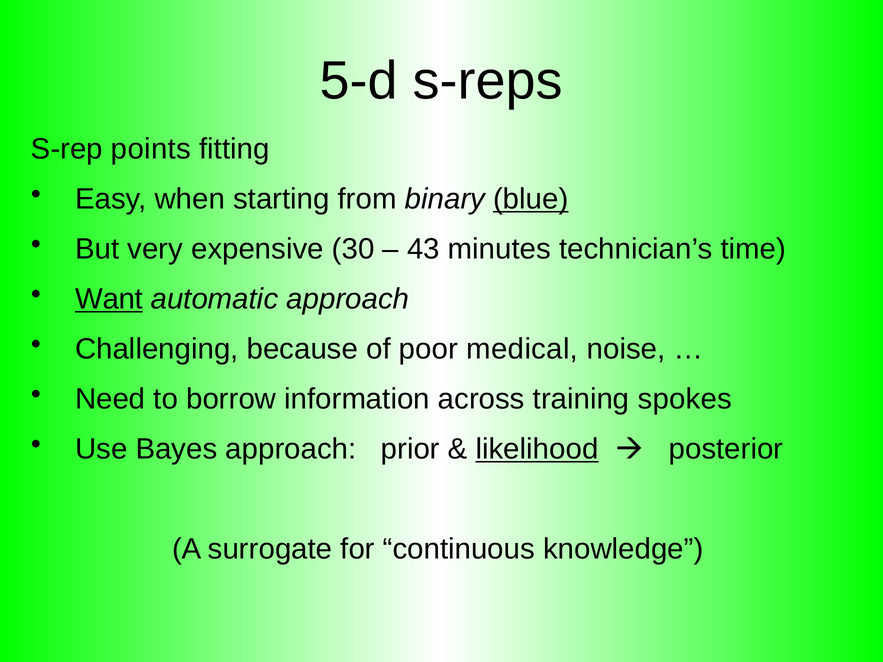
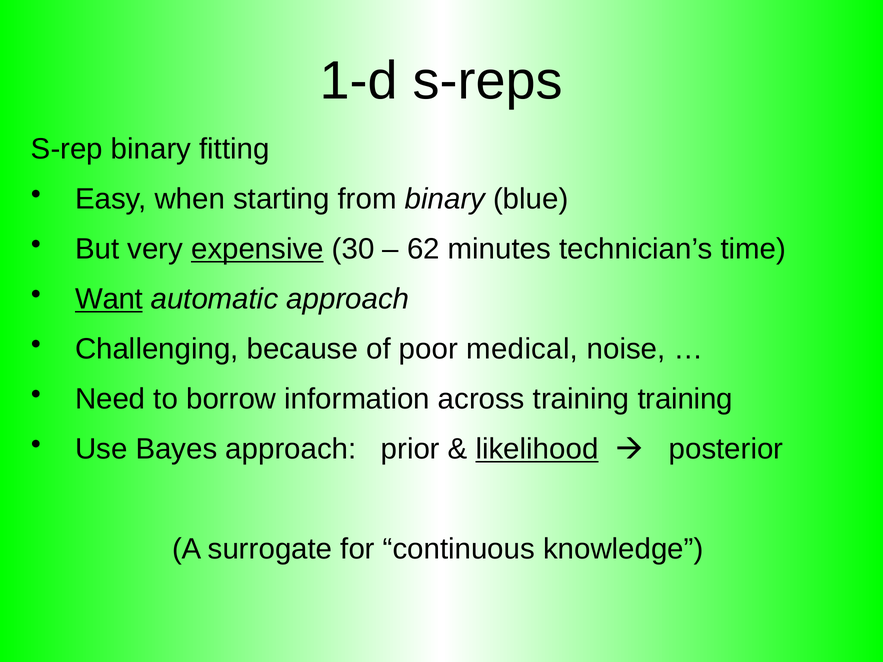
5-d: 5-d -> 1-d (359, 81)
S-rep points: points -> binary (151, 149)
blue underline: present -> none (531, 199)
expensive underline: none -> present (257, 249)
43: 43 -> 62 (423, 249)
training spokes: spokes -> training (685, 399)
